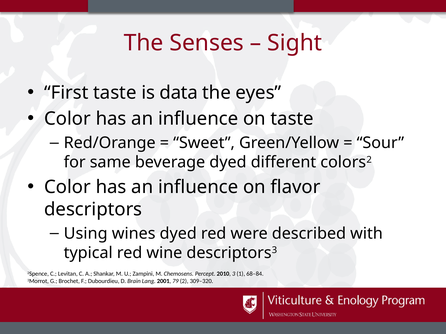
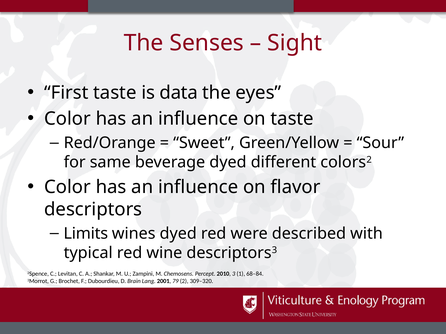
Using: Using -> Limits (86, 234)
